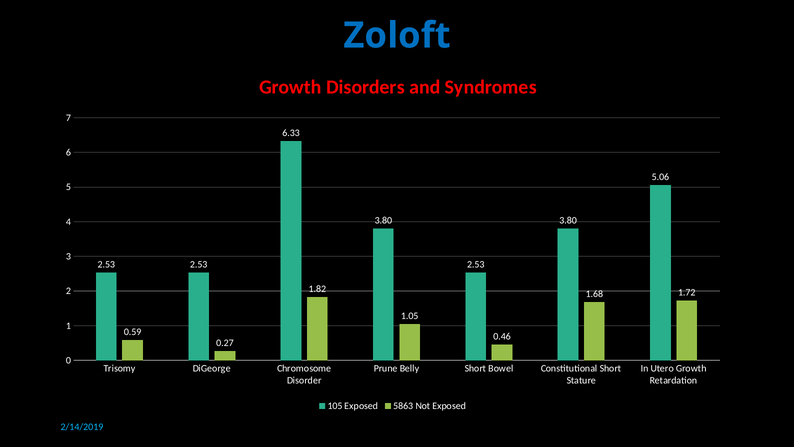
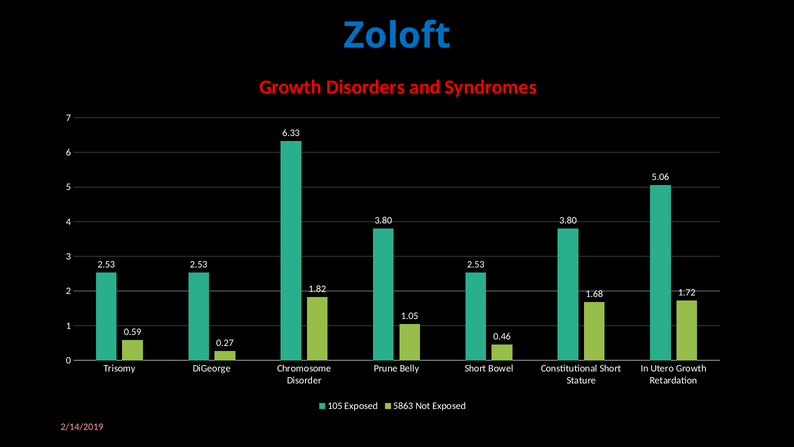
2/14/2019 colour: light blue -> pink (82, 427)
